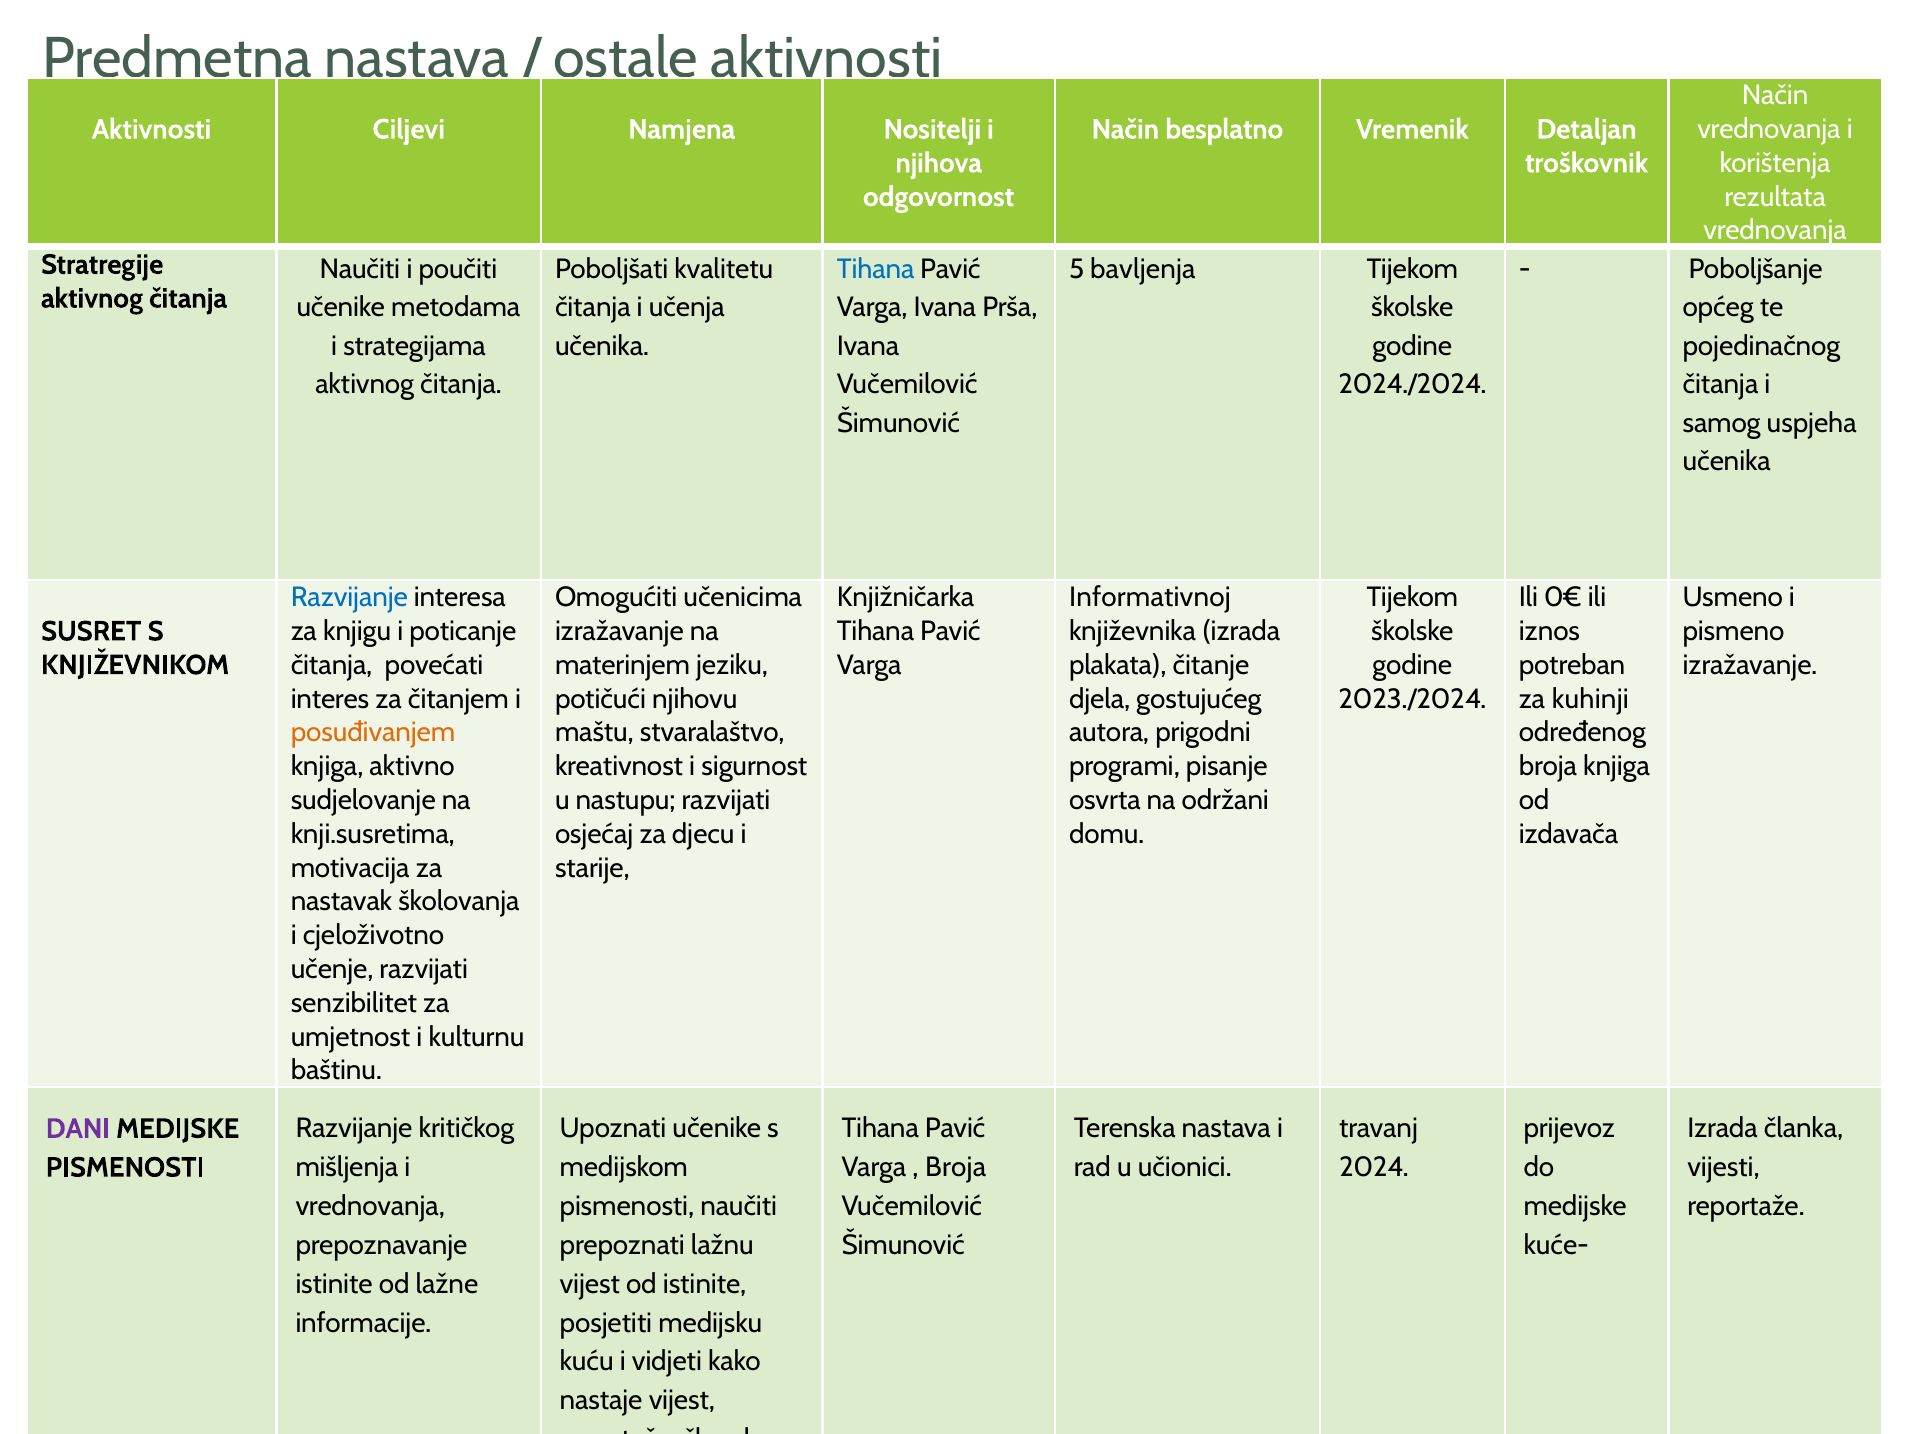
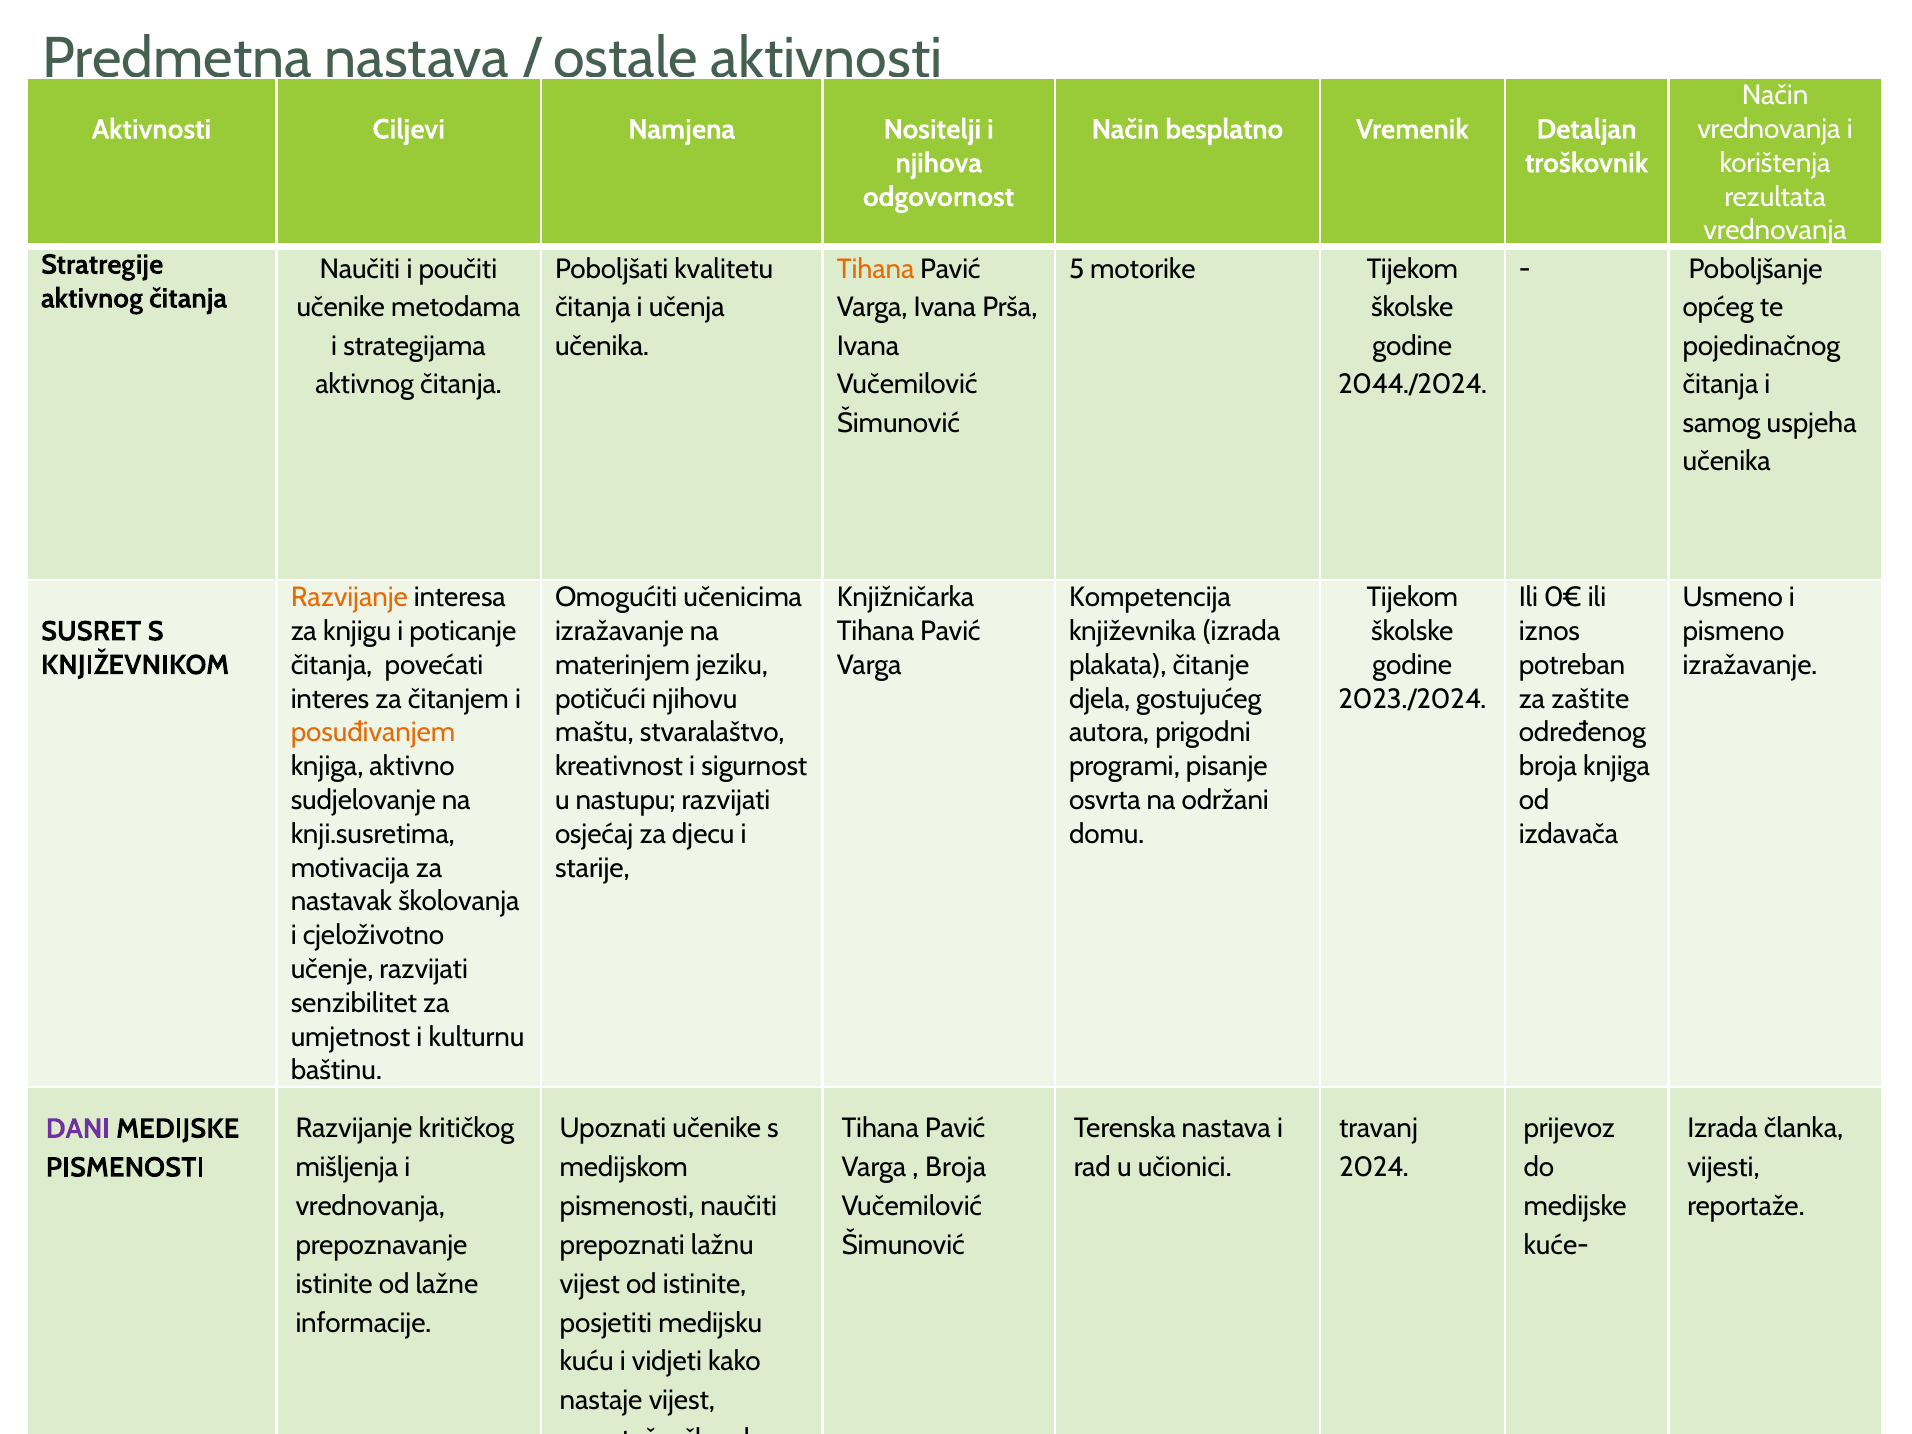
Tihana colour: blue -> orange (876, 269)
bavljenja: bavljenja -> motorike (1143, 269)
2024./2024: 2024./2024 -> 2044./2024 (1412, 385)
Razvijanje colour: blue -> orange (349, 597)
Informativnoj: Informativnoj -> Kompetencija (1150, 597)
kuhinji: kuhinji -> zaštite (1590, 699)
